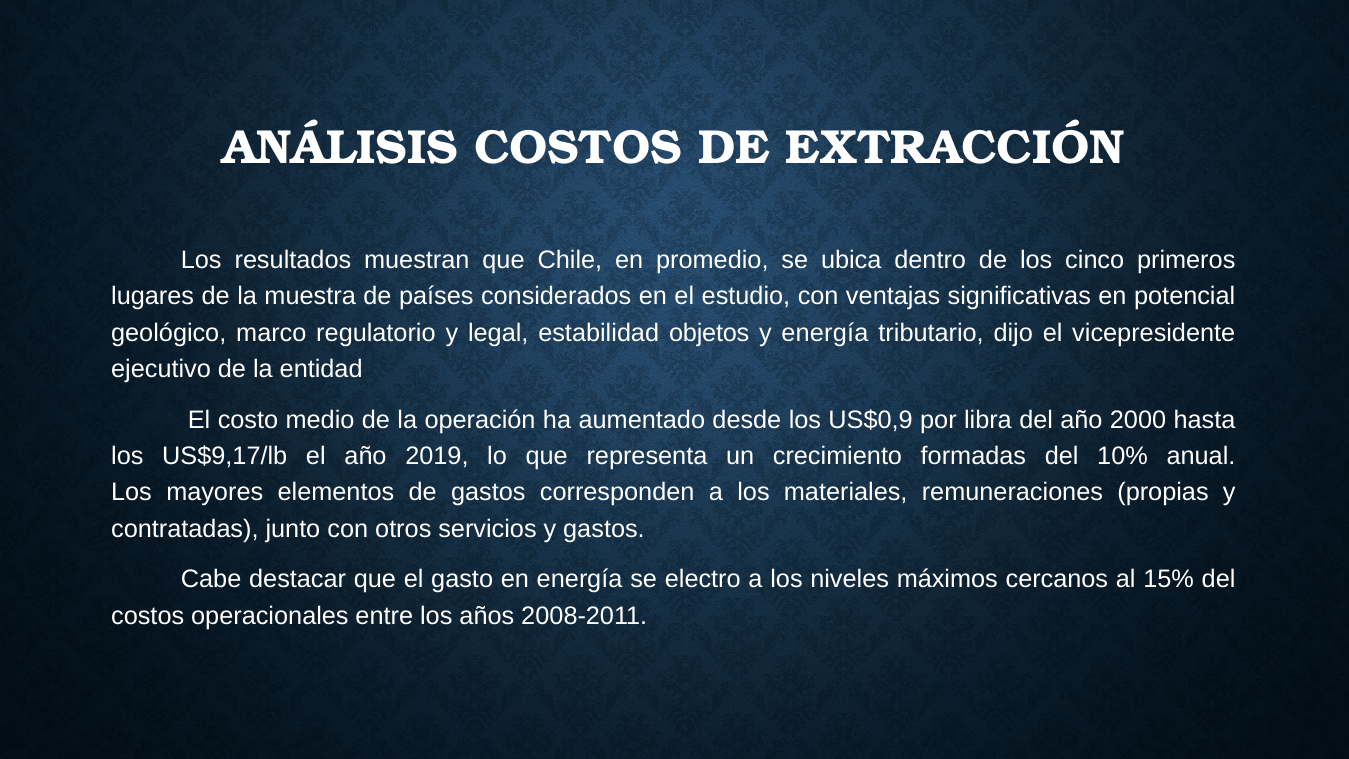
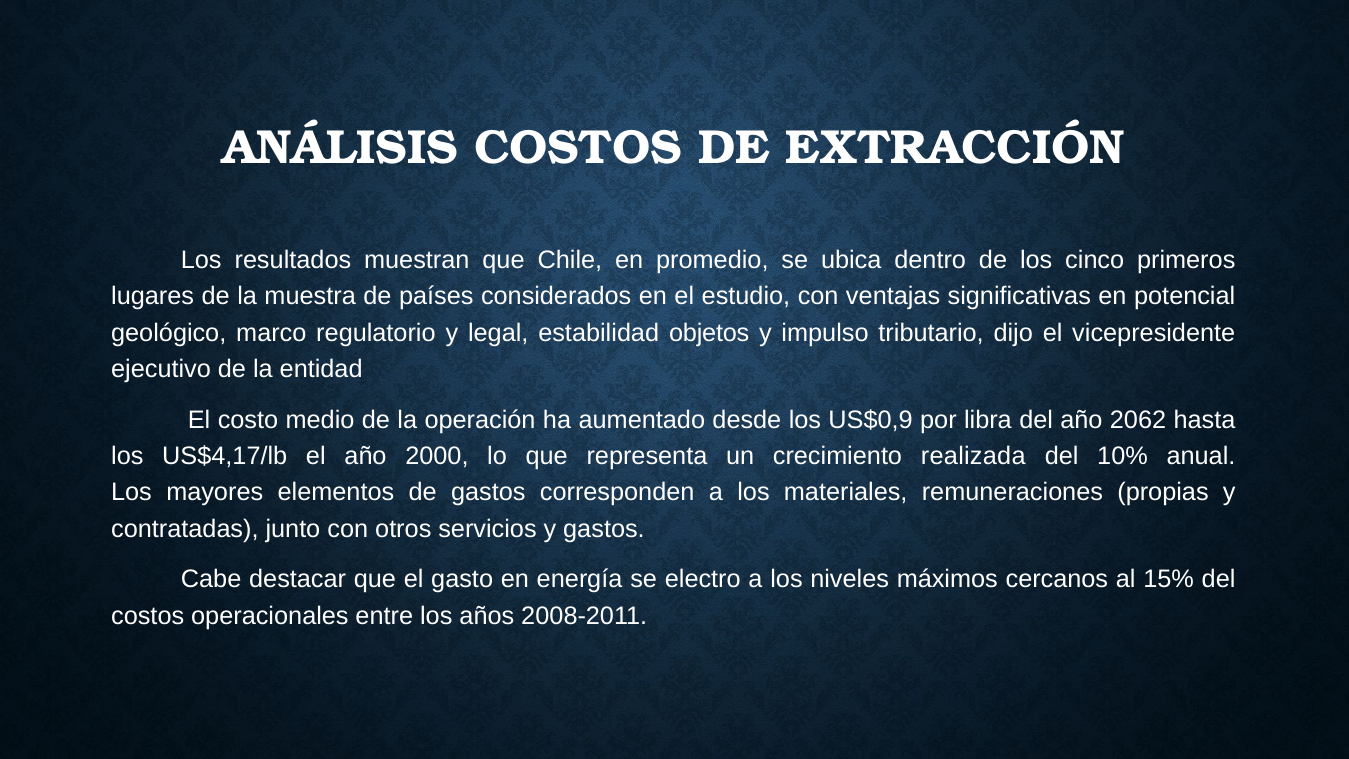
y energía: energía -> impulso (825, 333)
2000: 2000 -> 2062 (1138, 420)
US$9,17/lb: US$9,17/lb -> US$4,17/lb (225, 456)
2019: 2019 -> 2000 (437, 456)
formadas: formadas -> realizada (973, 456)
